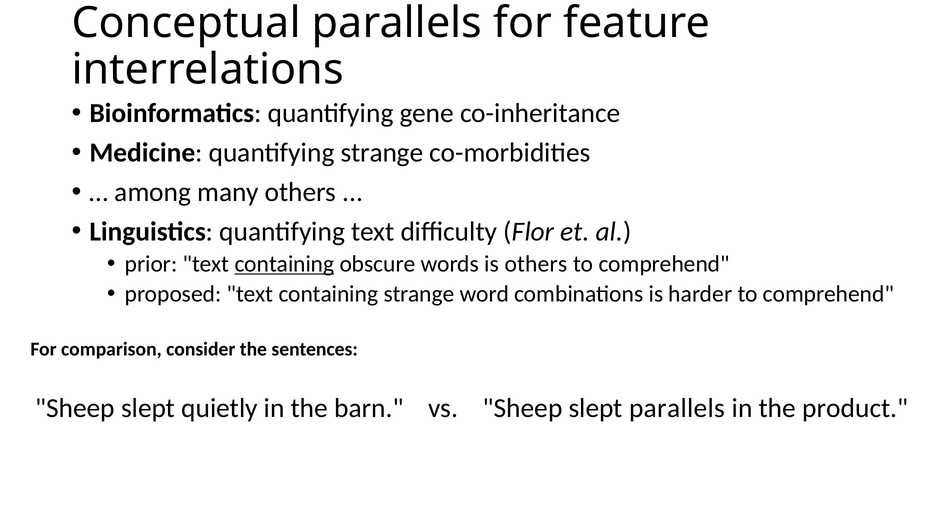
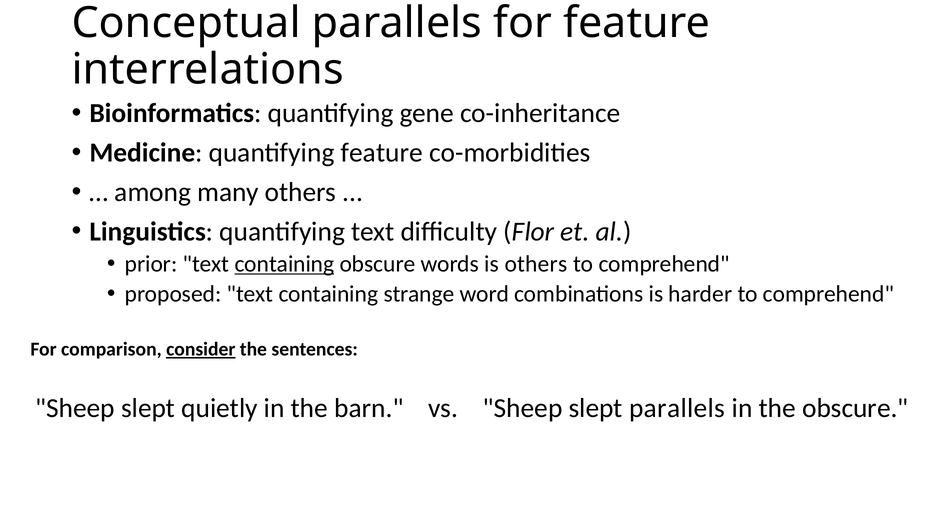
quantifying strange: strange -> feature (382, 153)
consider underline: none -> present (201, 350)
the product: product -> obscure (855, 408)
